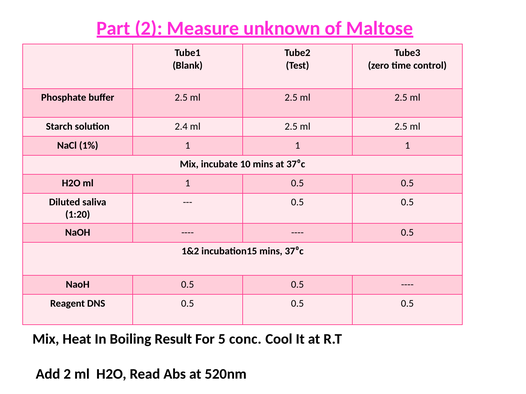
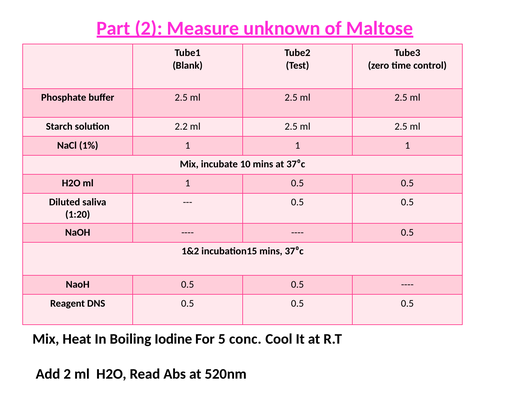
2.4: 2.4 -> 2.2 (181, 127)
Result: Result -> Iodine (173, 339)
